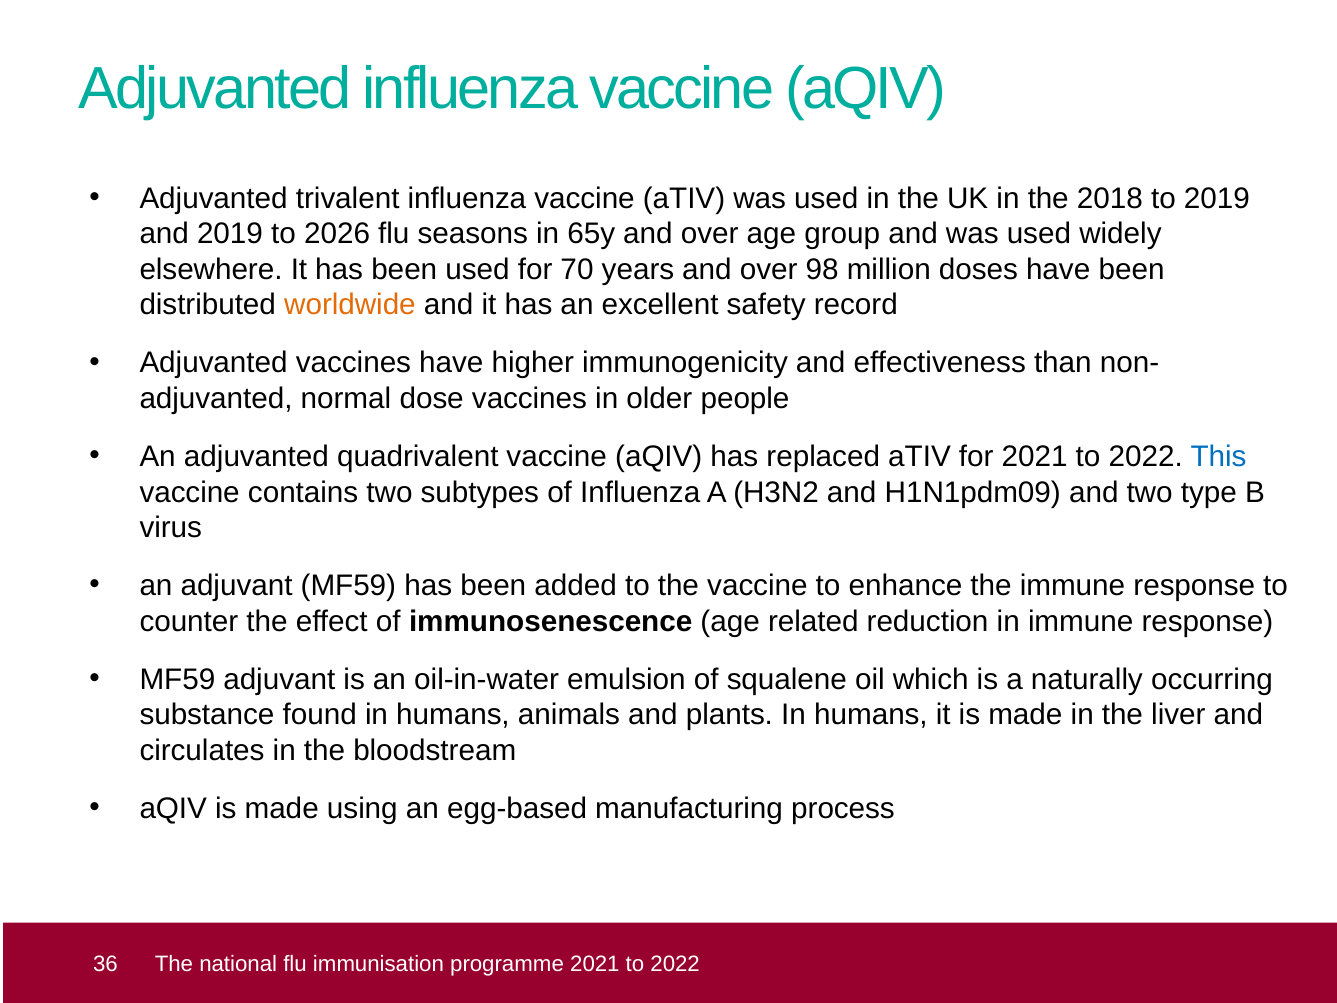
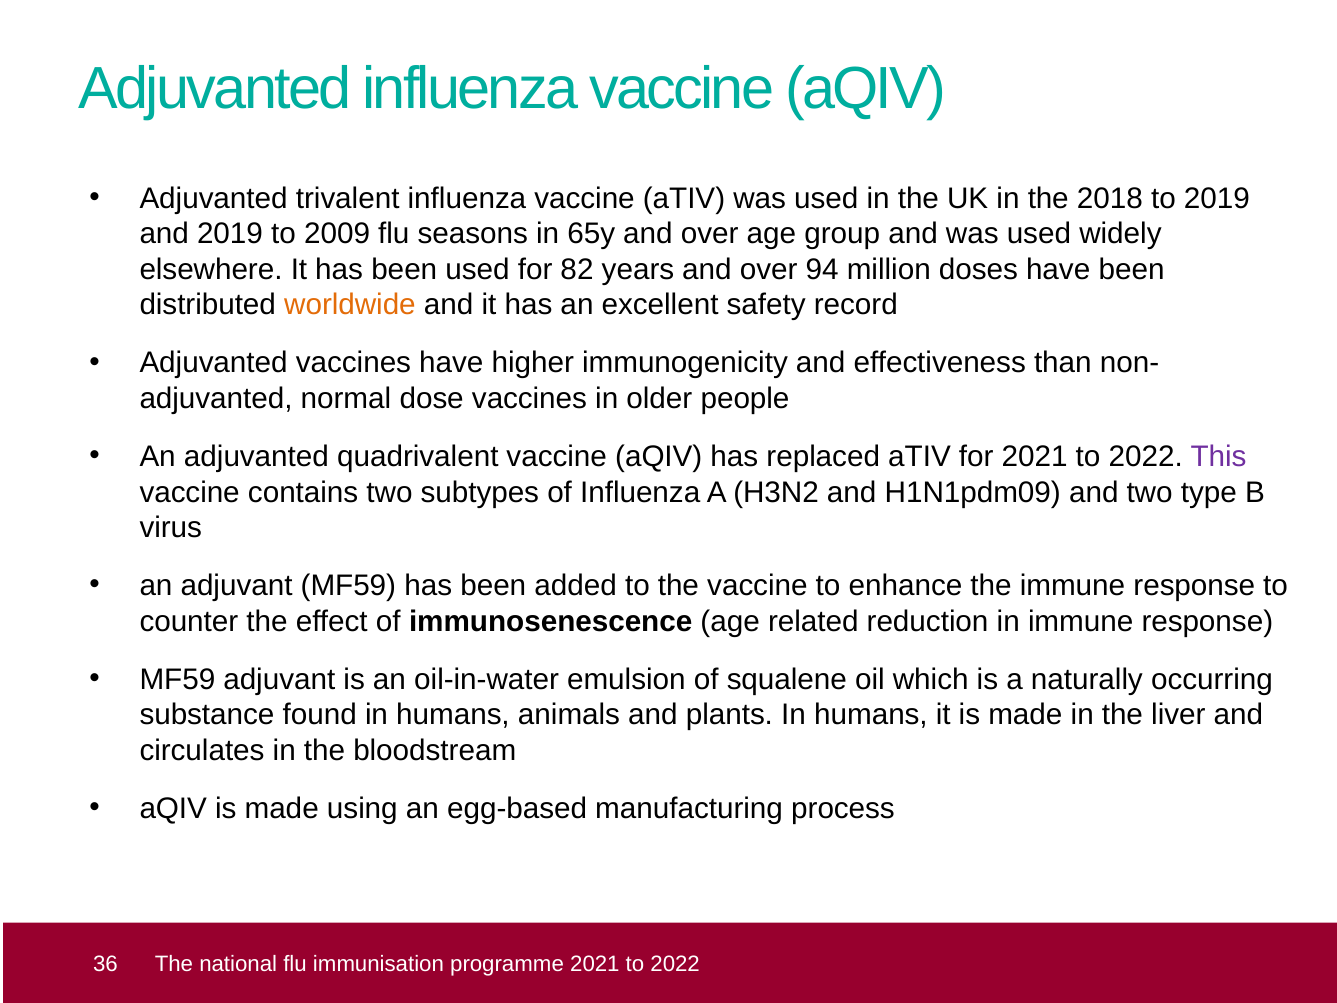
2026: 2026 -> 2009 (337, 234)
70: 70 -> 82 (577, 269)
98: 98 -> 94 (822, 269)
This colour: blue -> purple (1218, 457)
